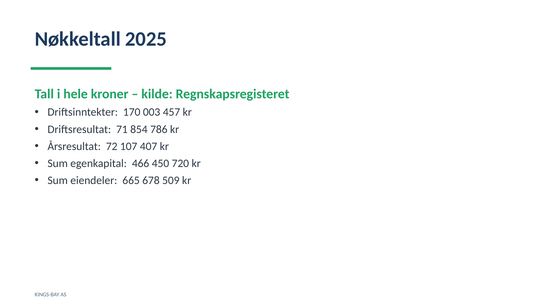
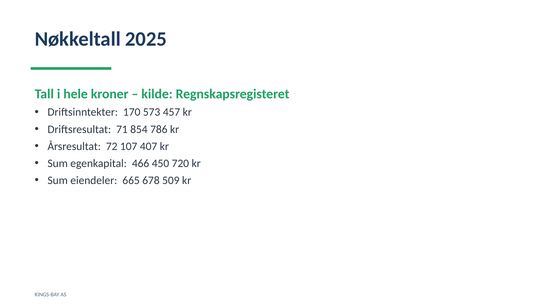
003: 003 -> 573 (152, 112)
